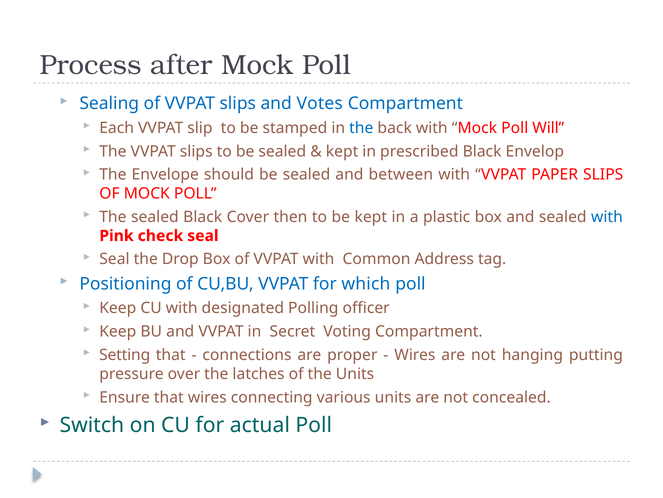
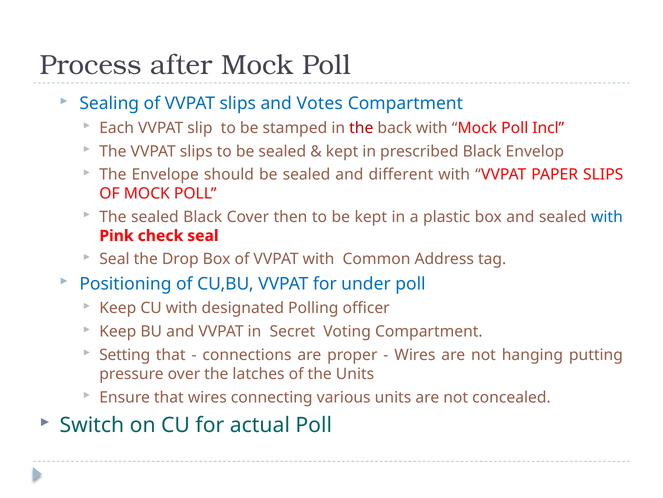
the colour: blue -> red (361, 128)
Will: Will -> Incl (548, 128)
between: between -> different (401, 175)
which: which -> under (366, 283)
